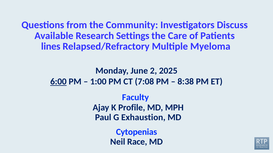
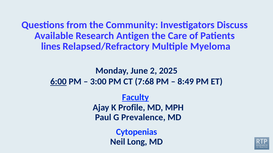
Settings: Settings -> Antigen (133, 36)
1:00: 1:00 -> 3:00 (98, 82)
7:08: 7:08 -> 7:68 (144, 82)
8:38: 8:38 -> 8:49 (186, 82)
Faculty underline: none -> present (135, 98)
Exhaustion: Exhaustion -> Prevalence (143, 118)
Race: Race -> Long (137, 142)
